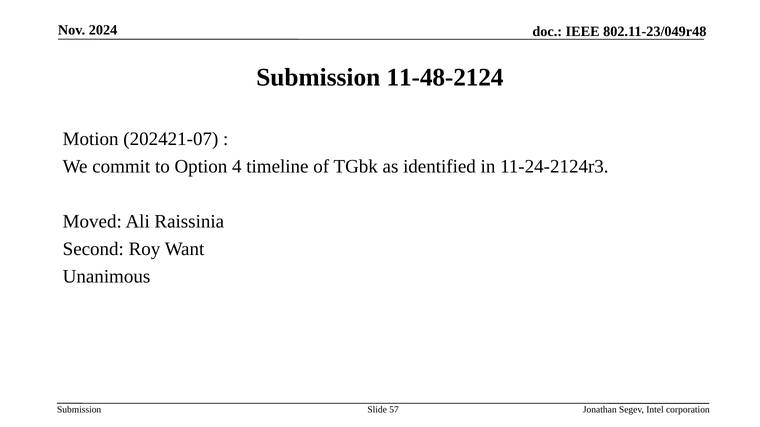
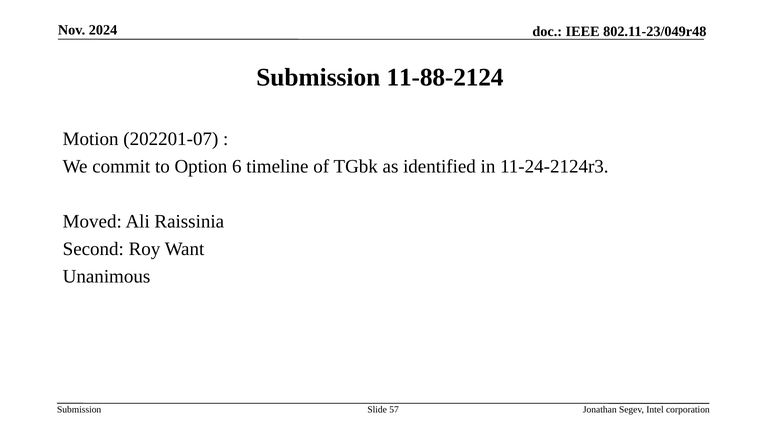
11-48-2124: 11-48-2124 -> 11-88-2124 (445, 78)
202421-07: 202421-07 -> 202201-07 (171, 139)
4: 4 -> 6 (237, 167)
